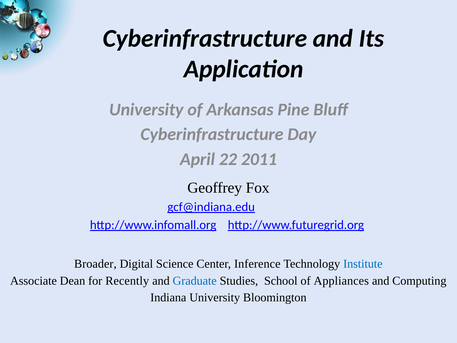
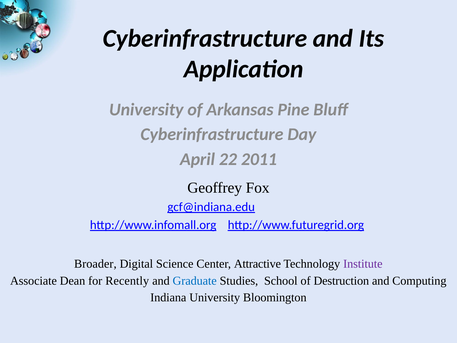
Inference: Inference -> Attractive (257, 264)
Institute colour: blue -> purple (363, 264)
Appliances: Appliances -> Destruction (341, 281)
